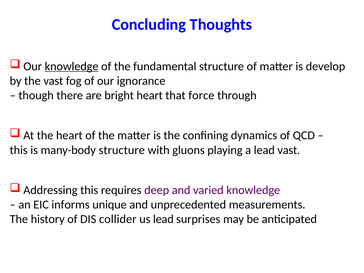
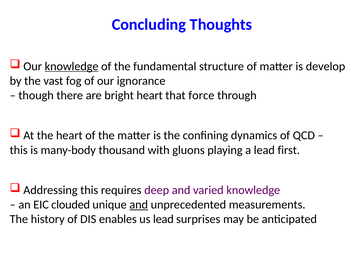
many-body structure: structure -> thousand (122, 150)
lead vast: vast -> first (289, 150)
informs: informs -> clouded (71, 205)
and underline: none -> present (139, 205)
collider: collider -> enables (118, 219)
